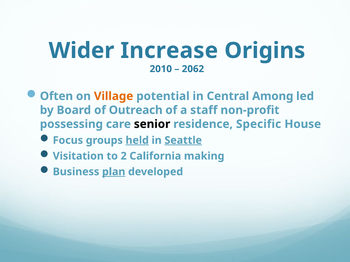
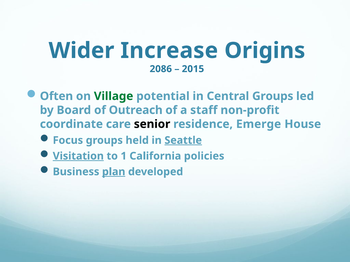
2010: 2010 -> 2086 (161, 69)
2062: 2062 -> 2015 (193, 69)
Village colour: orange -> green (114, 96)
Central Among: Among -> Groups (273, 96)
possessing: possessing -> coordinate (71, 124)
Specific: Specific -> Emerge (259, 124)
held underline: present -> none (137, 141)
Visitation underline: none -> present (78, 156)
2: 2 -> 1 (124, 156)
making: making -> policies (204, 156)
